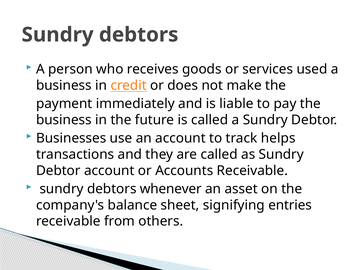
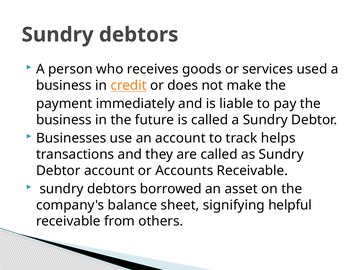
whenever: whenever -> borrowed (171, 189)
entries: entries -> helpful (290, 206)
